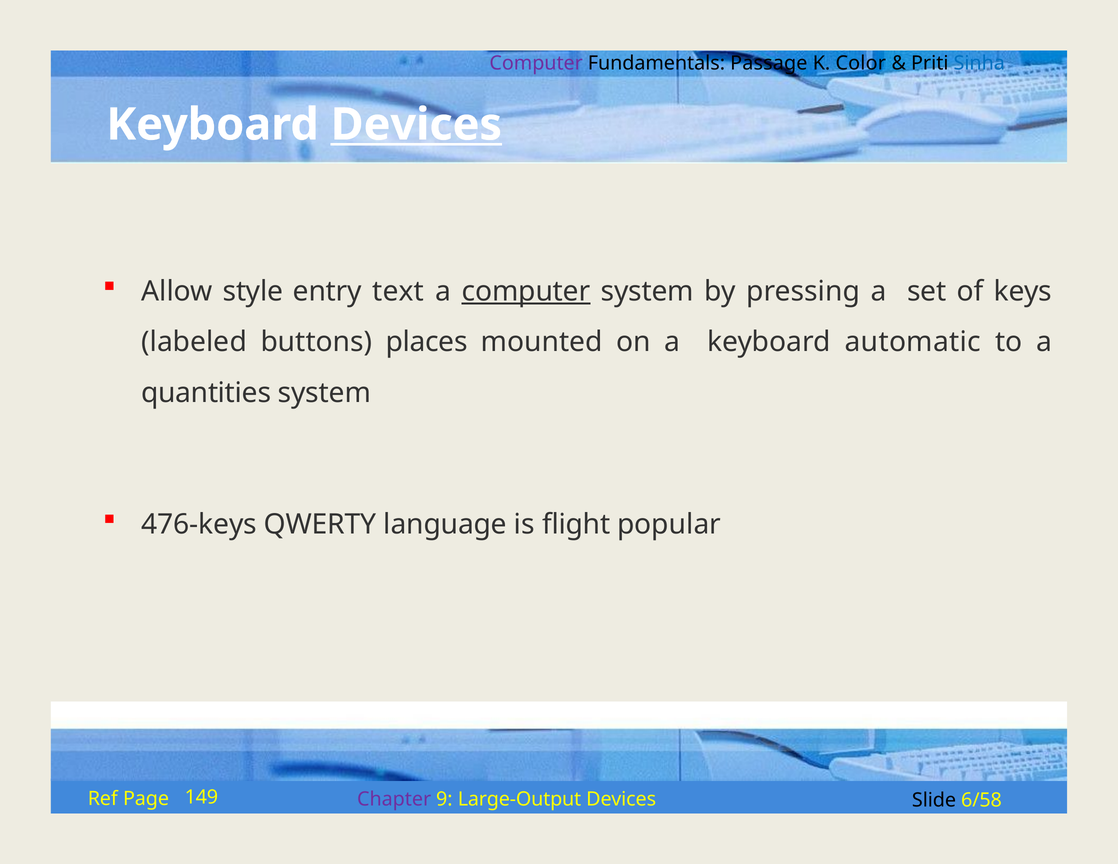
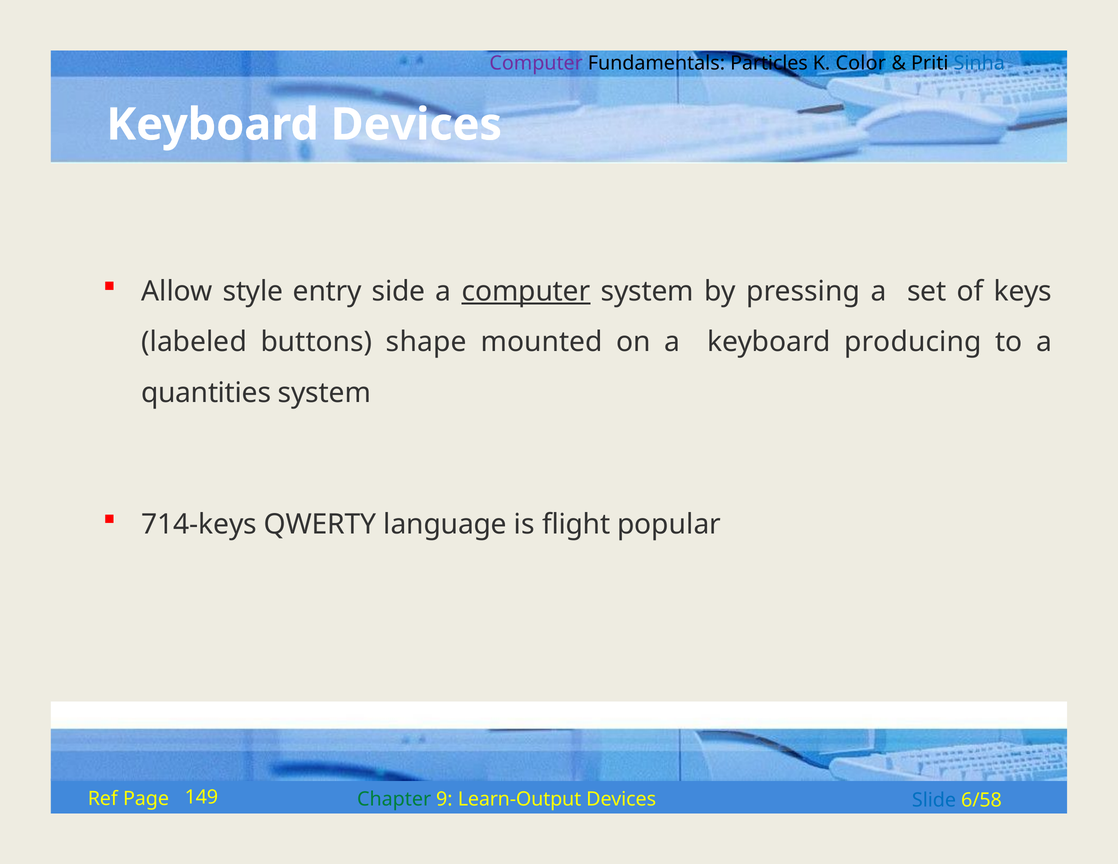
Passage: Passage -> Particles (769, 63)
Devices underline: present -> none (416, 125)
text: text -> side (398, 291)
places: places -> shape (426, 342)
automatic: automatic -> producing (913, 342)
476-keys: 476-keys -> 714-keys (199, 524)
Chapter colour: purple -> green (394, 799)
Large-Output: Large-Output -> Learn-Output (520, 799)
Slide colour: black -> blue (934, 800)
